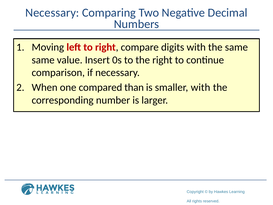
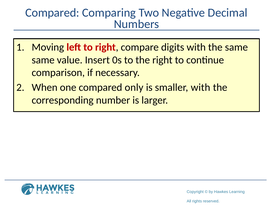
Necessary: Necessary -> Compared (52, 13)
than: than -> only (134, 87)
